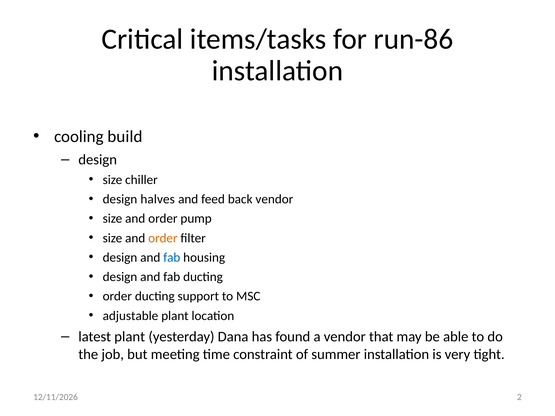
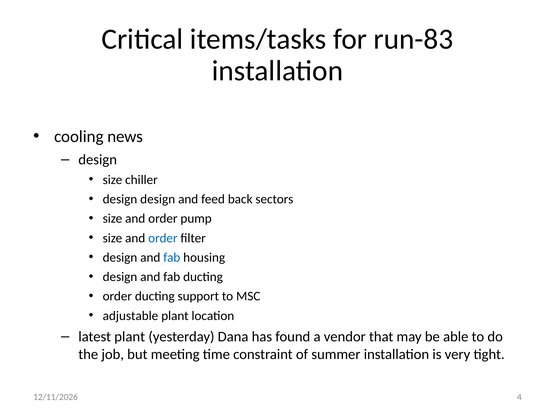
run-86: run-86 -> run-83 (413, 39)
build: build -> news (125, 137)
design halves: halves -> design (158, 199)
back vendor: vendor -> sectors (274, 199)
order colour: orange -> blue (163, 238)
2: 2 -> 4 (519, 397)
